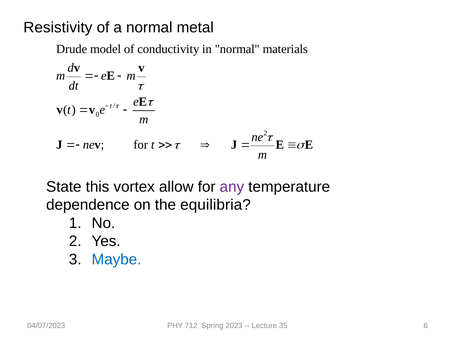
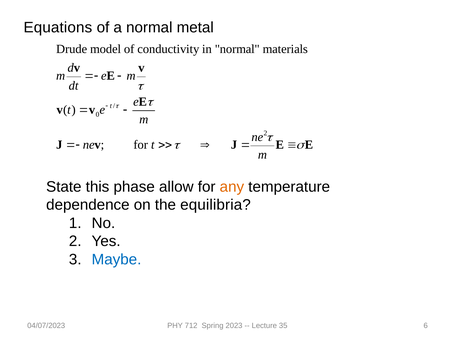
Resistivity: Resistivity -> Equations (58, 28)
vortex: vortex -> phase (134, 187)
any colour: purple -> orange (232, 187)
